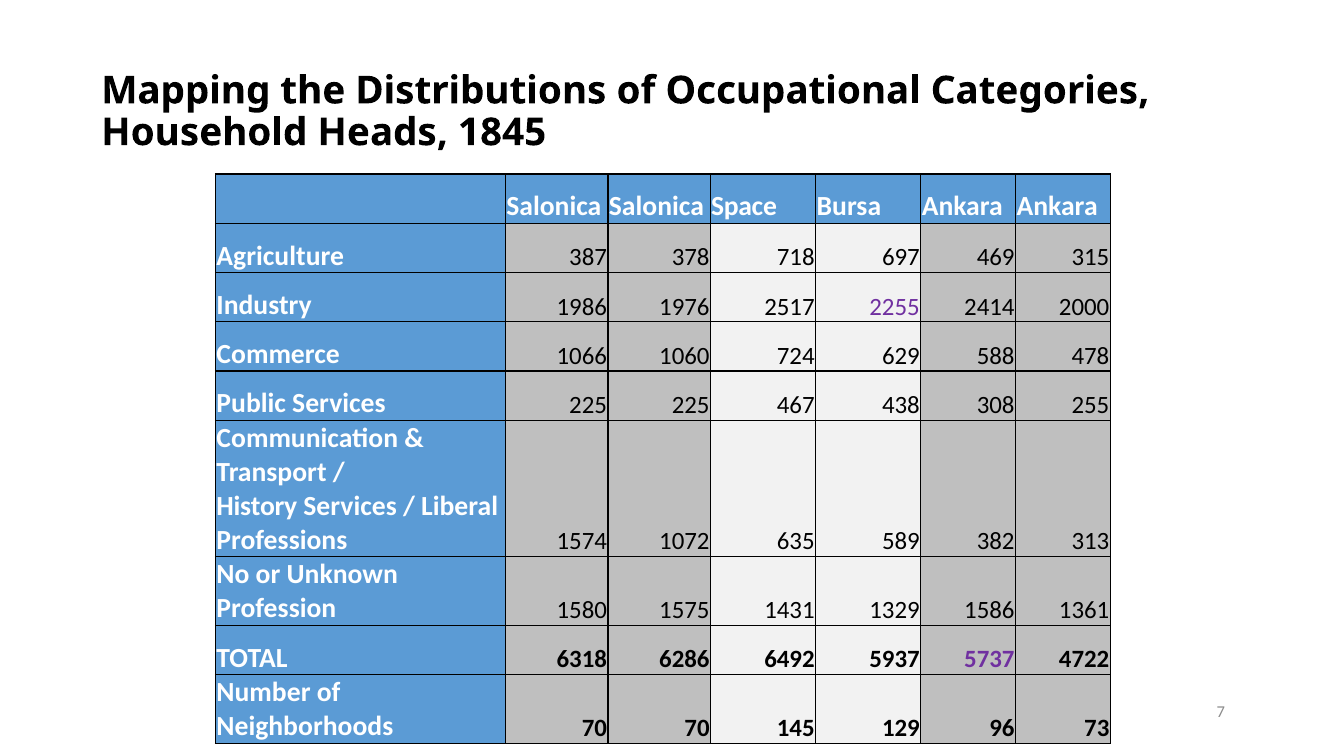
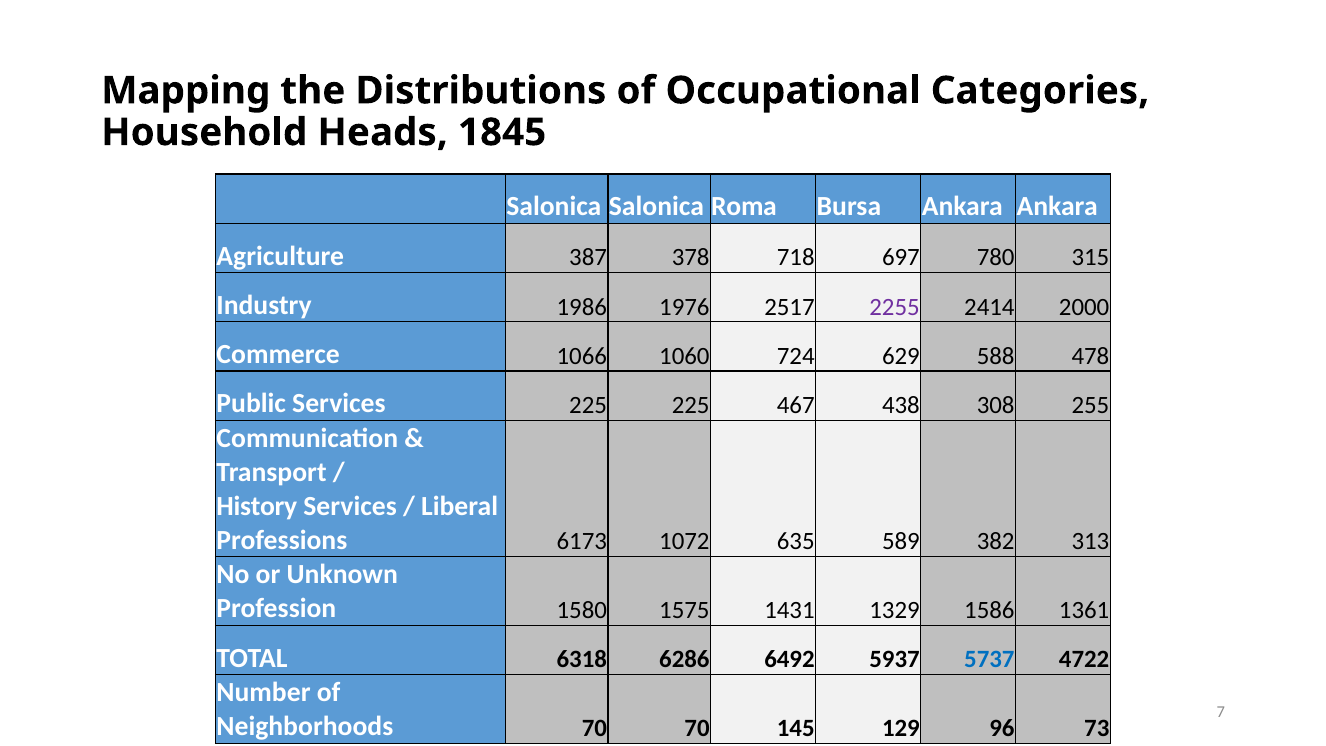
Space: Space -> Roma (744, 207)
469: 469 -> 780 (996, 258)
1574: 1574 -> 6173 (582, 542)
5737 colour: purple -> blue (989, 660)
